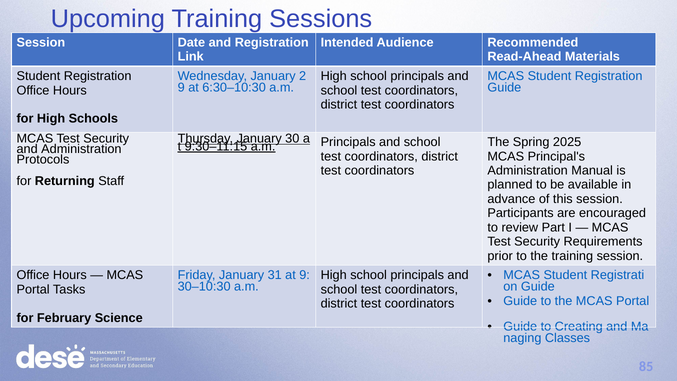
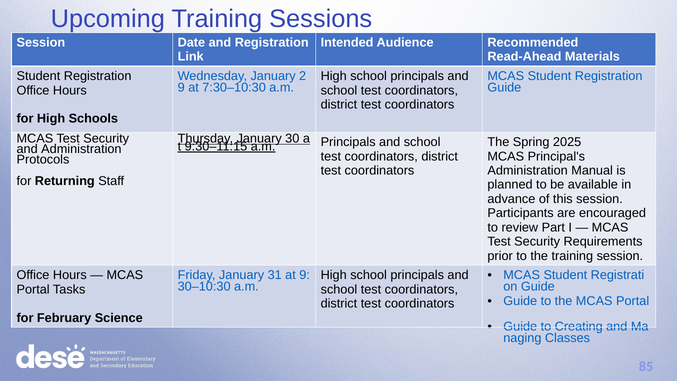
6:30–10:30: 6:30–10:30 -> 7:30–10:30 (234, 88)
